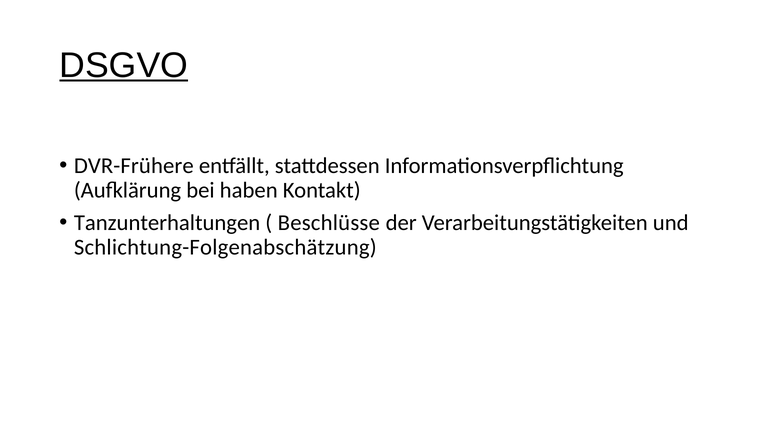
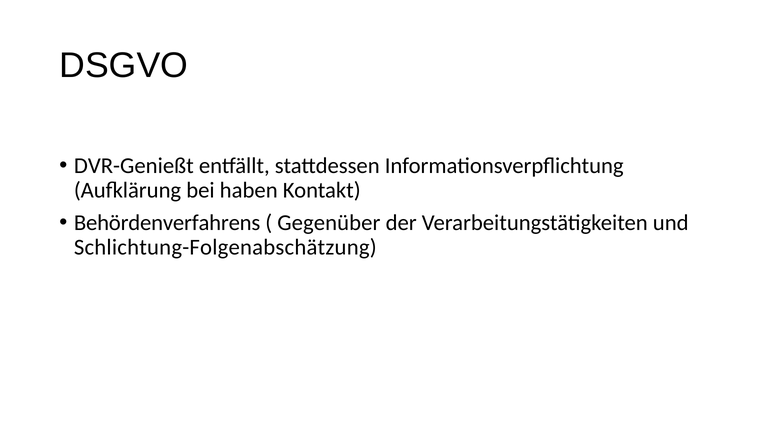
DSGVO underline: present -> none (124, 65)
DVR-Frühere: DVR-Frühere -> DVR-Genießt (134, 166)
Tanzunterhaltungen: Tanzunterhaltungen -> Behördenverfahrens (167, 223)
Beschlüsse: Beschlüsse -> Gegenüber (329, 223)
